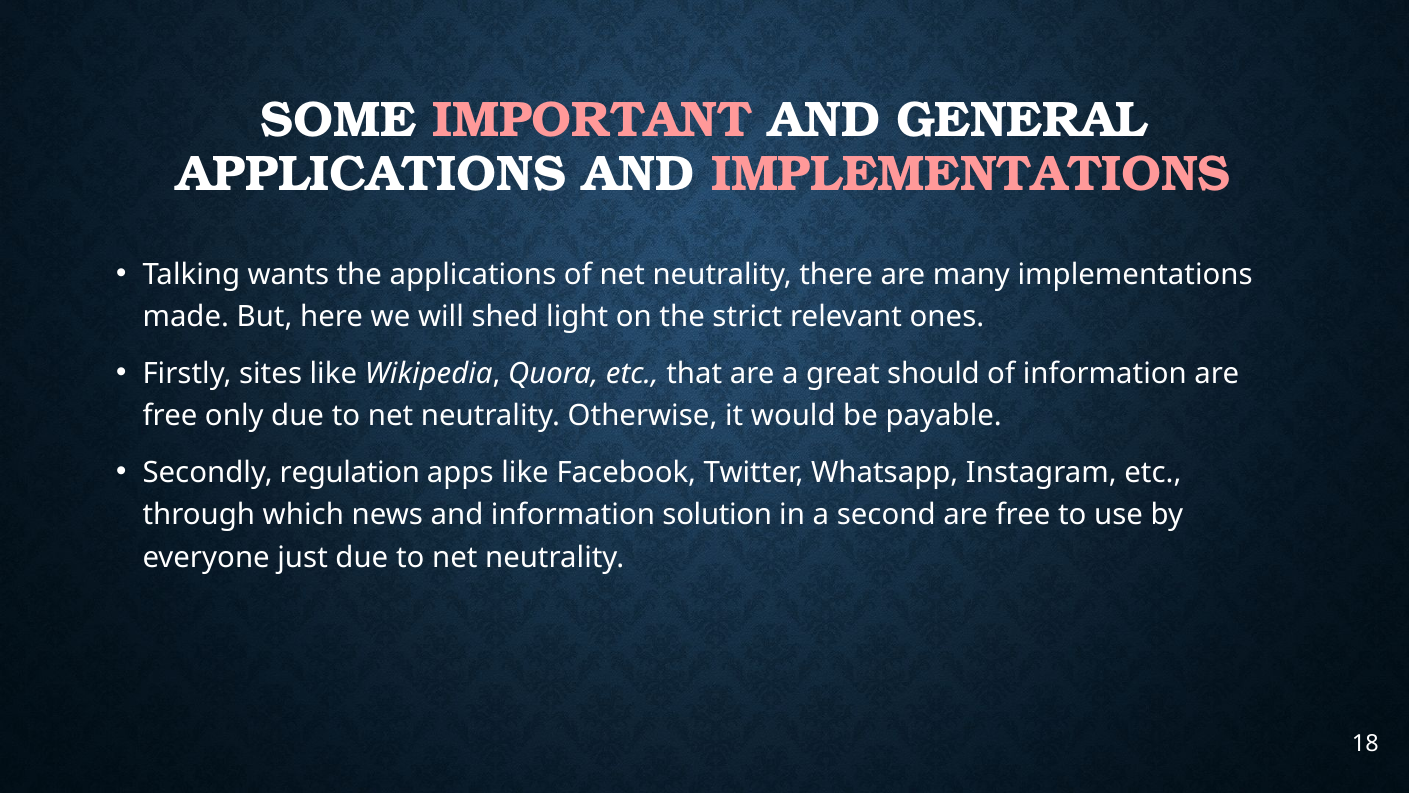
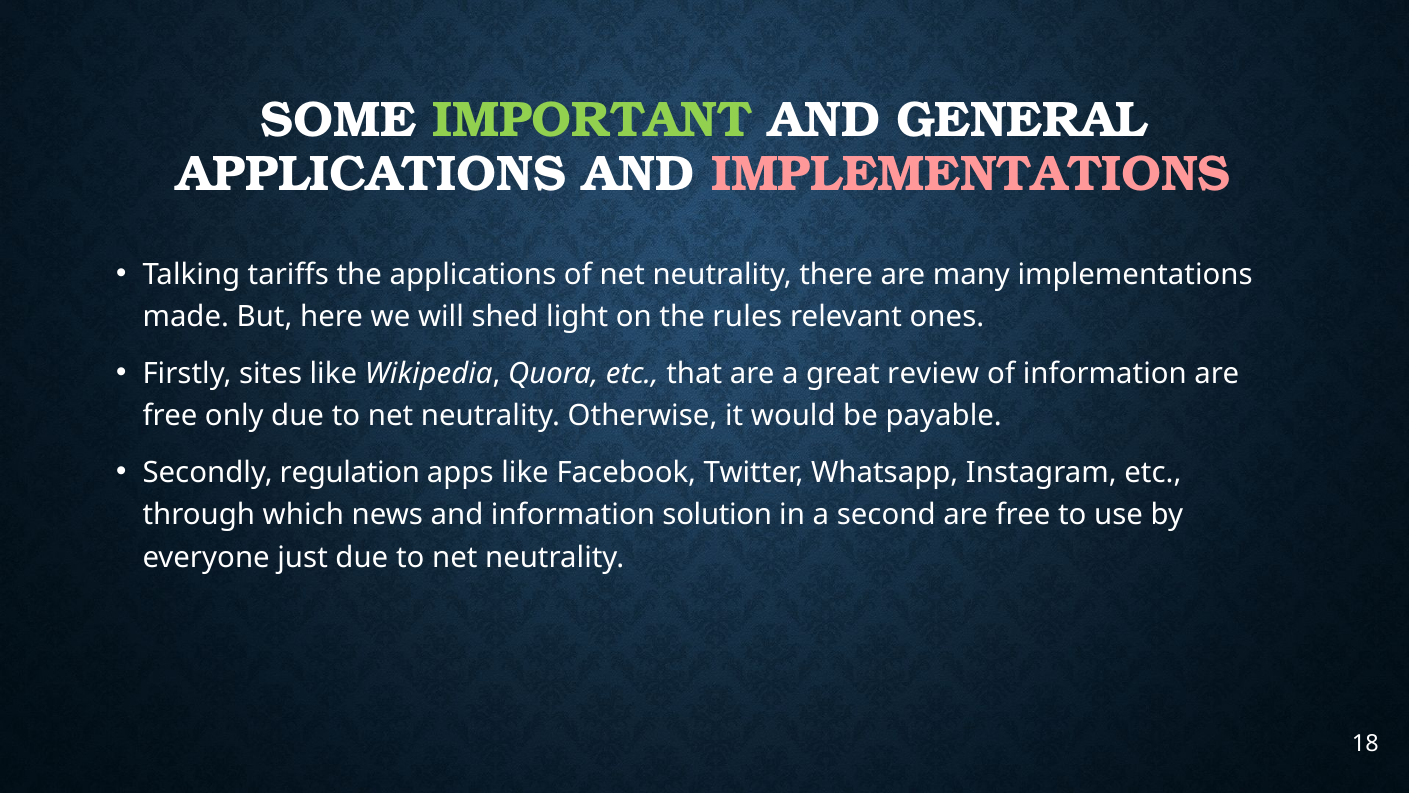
IMPORTANT colour: pink -> light green (593, 120)
wants: wants -> tariffs (288, 274)
strict: strict -> rules (747, 316)
should: should -> review (933, 373)
